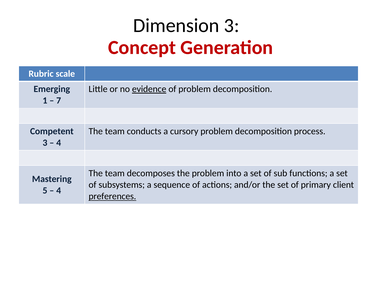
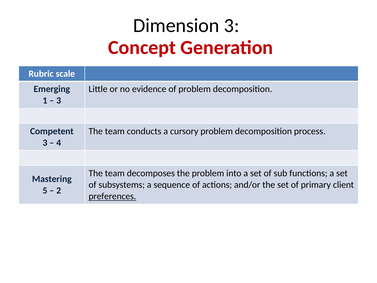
evidence underline: present -> none (149, 89)
7: 7 -> 3 (59, 101)
4: 4 -> 2 (59, 190)
